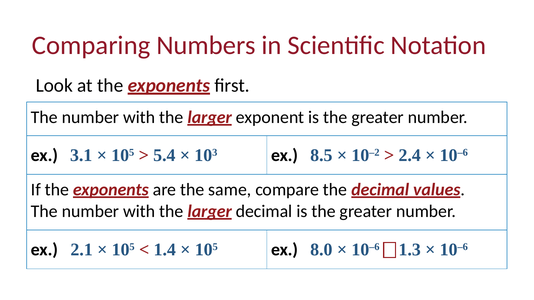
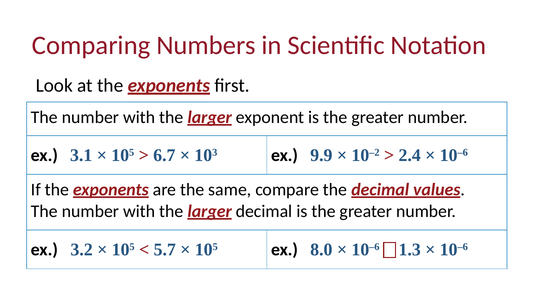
5.4: 5.4 -> 6.7 (164, 155)
8.5: 8.5 -> 9.9 (321, 155)
2.1: 2.1 -> 3.2 (82, 250)
1.4: 1.4 -> 5.7 (165, 250)
